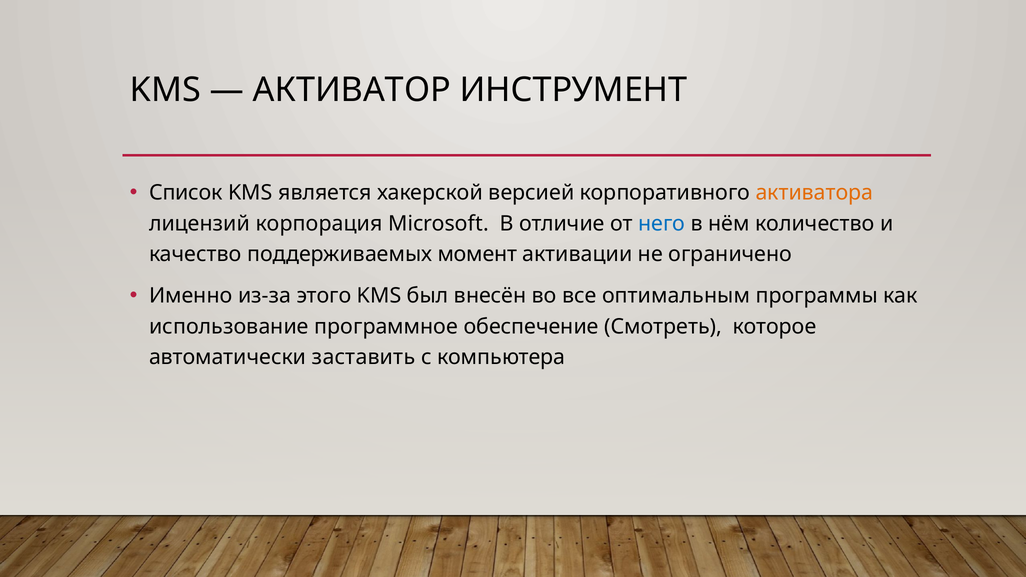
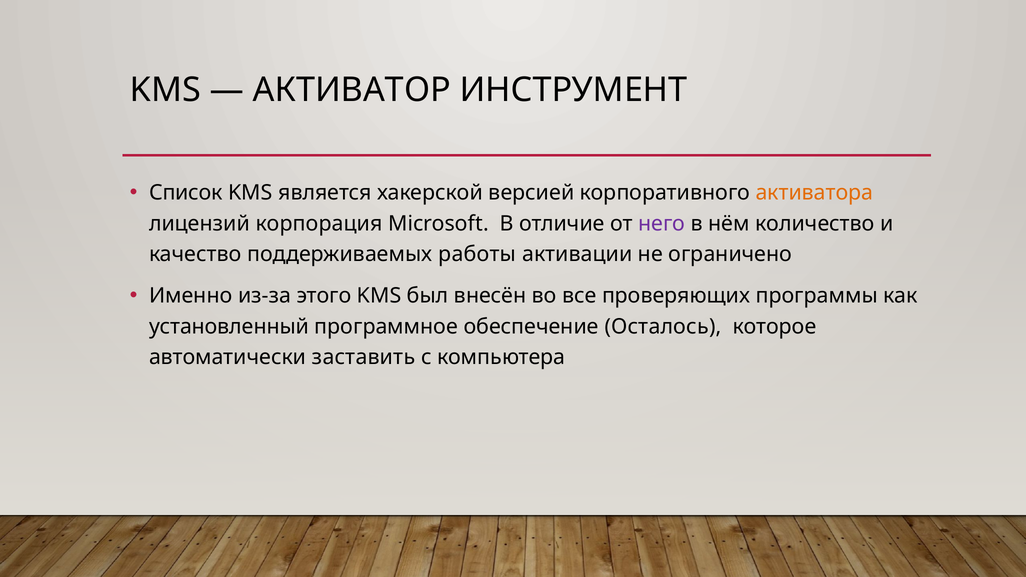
него colour: blue -> purple (662, 224)
момент: момент -> работы (477, 254)
оптимальным: оптимальным -> проверяющих (676, 296)
использование: использование -> установленный (229, 327)
Смотреть: Смотреть -> Осталось (663, 327)
